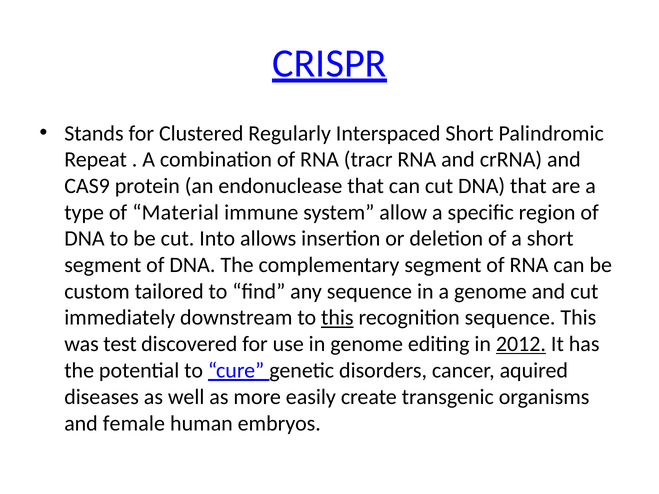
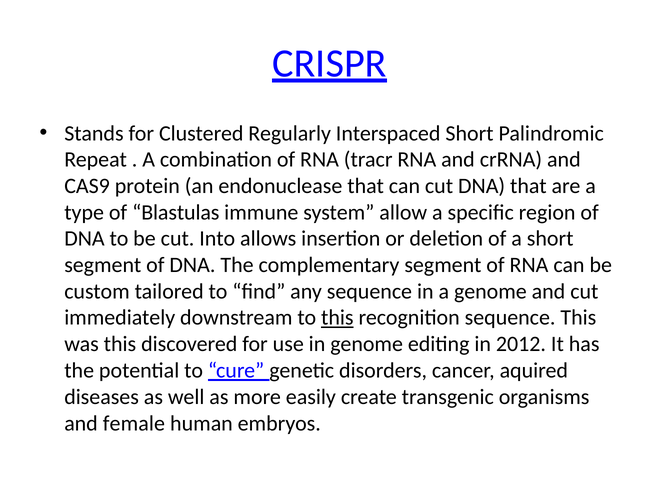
Material: Material -> Blastulas (176, 212)
was test: test -> this (120, 344)
2012 underline: present -> none (521, 344)
